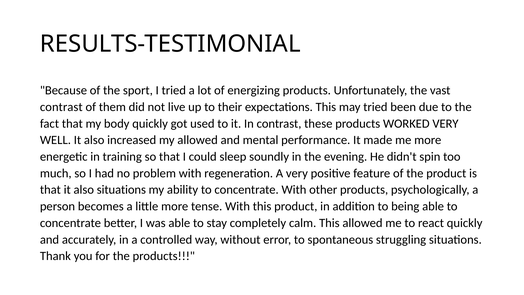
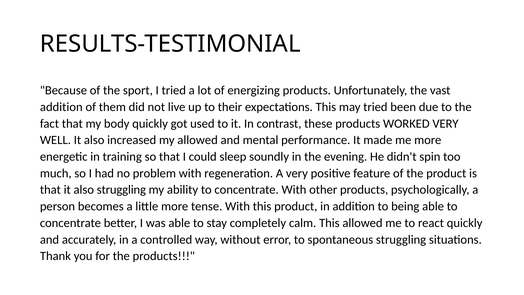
contrast: contrast -> addition (61, 107)
also situations: situations -> struggling (121, 190)
